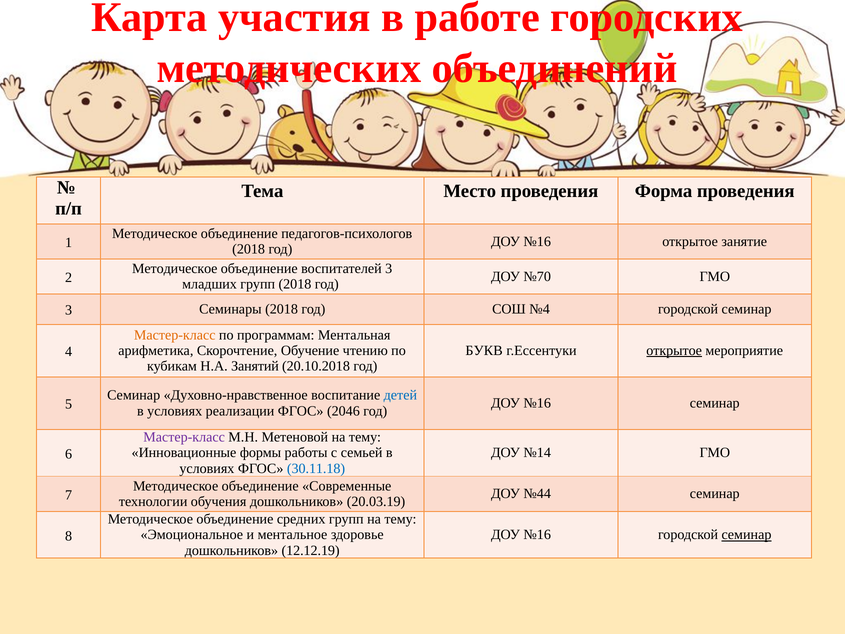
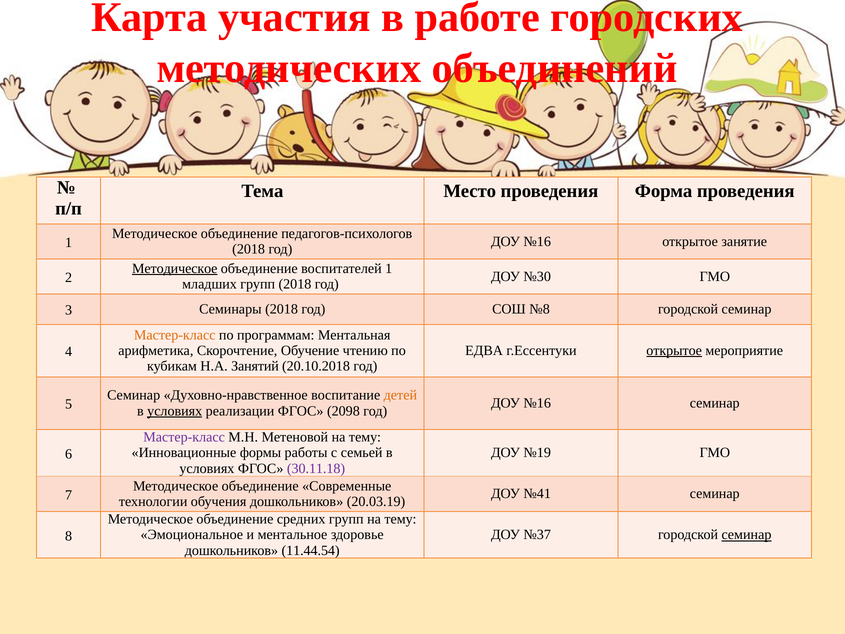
Методическое underline: none -> present (175, 268)
воспитателей 3: 3 -> 1 (389, 268)
№70: №70 -> №30 (537, 276)
№4: №4 -> №8 (540, 309)
БУКВ: БУКВ -> ЕДВА (484, 350)
детей colour: blue -> orange (400, 395)
условиях underline: none -> present (175, 411)
2046: 2046 -> 2098 (343, 411)
№14: №14 -> №19 (537, 453)
30.11.18 colour: blue -> purple (316, 468)
№44: №44 -> №41 (537, 494)
№16: №16 -> №37 (537, 535)
12.12.19: 12.12.19 -> 11.44.54 (311, 550)
